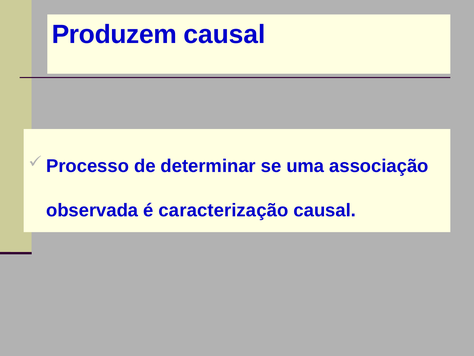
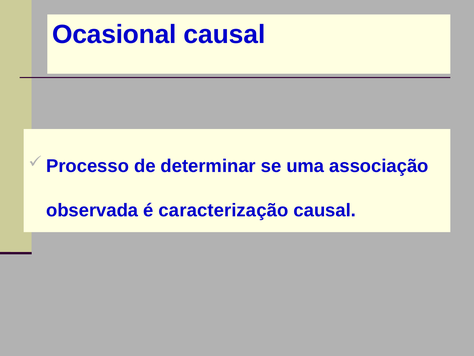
Produzem: Produzem -> Ocasional (114, 34)
